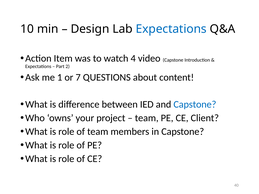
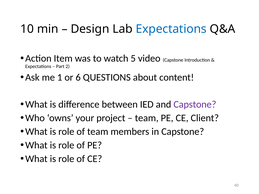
4: 4 -> 5 (133, 58)
7: 7 -> 6 (78, 77)
Capstone colour: blue -> purple (195, 105)
